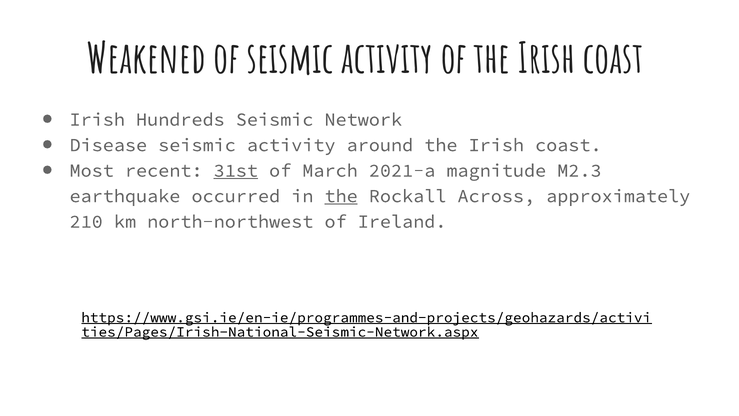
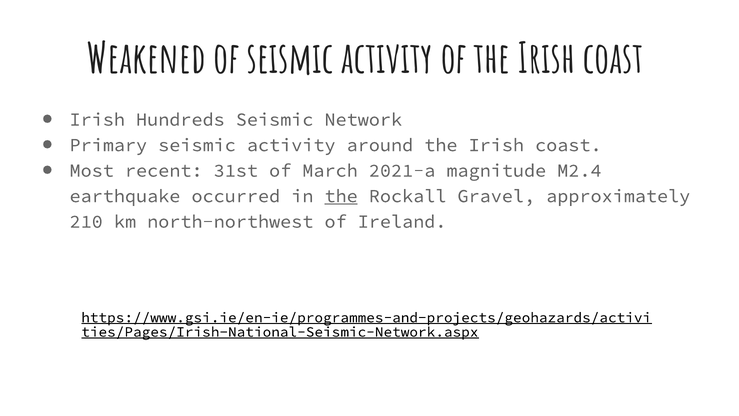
Disease: Disease -> Primary (108, 145)
31st underline: present -> none (236, 170)
M2.3: M2.3 -> M2.4 (579, 170)
Across: Across -> Gravel (496, 196)
